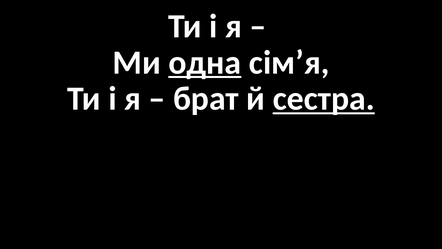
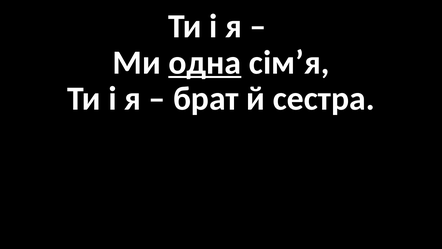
сестра underline: present -> none (324, 99)
